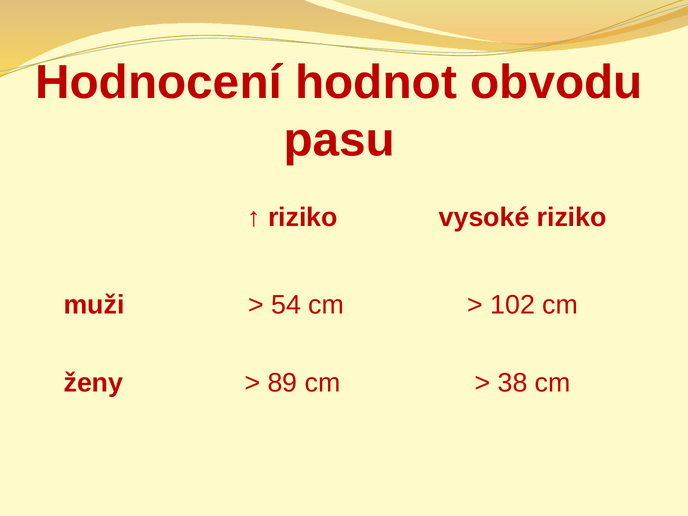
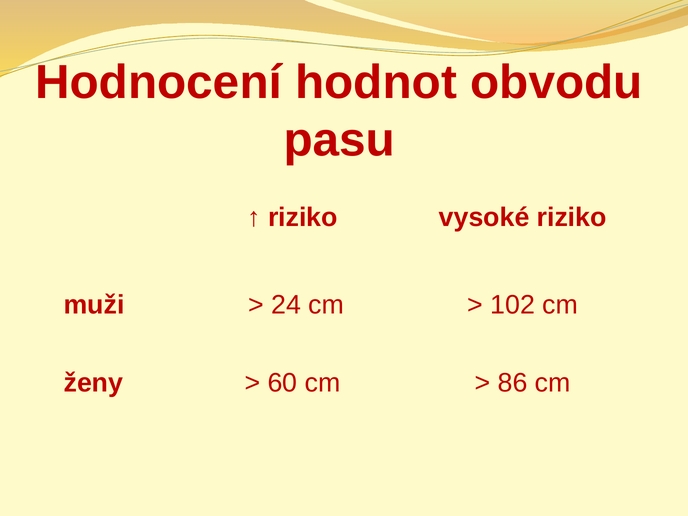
54: 54 -> 24 (286, 305)
89: 89 -> 60 (282, 383)
38: 38 -> 86 (513, 383)
